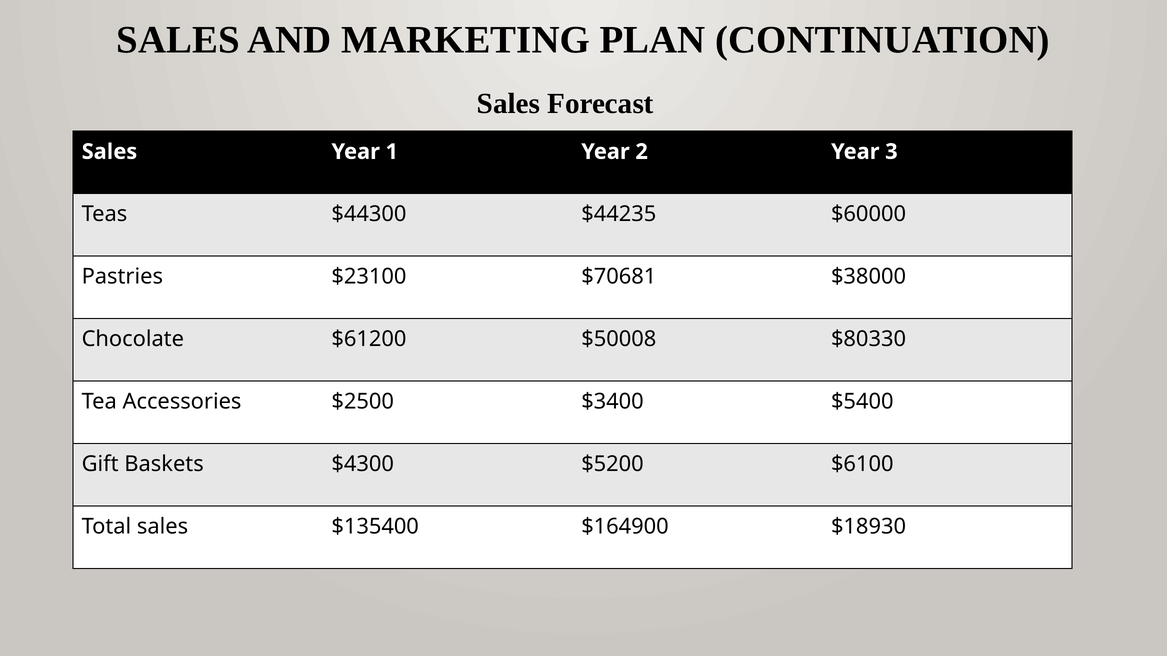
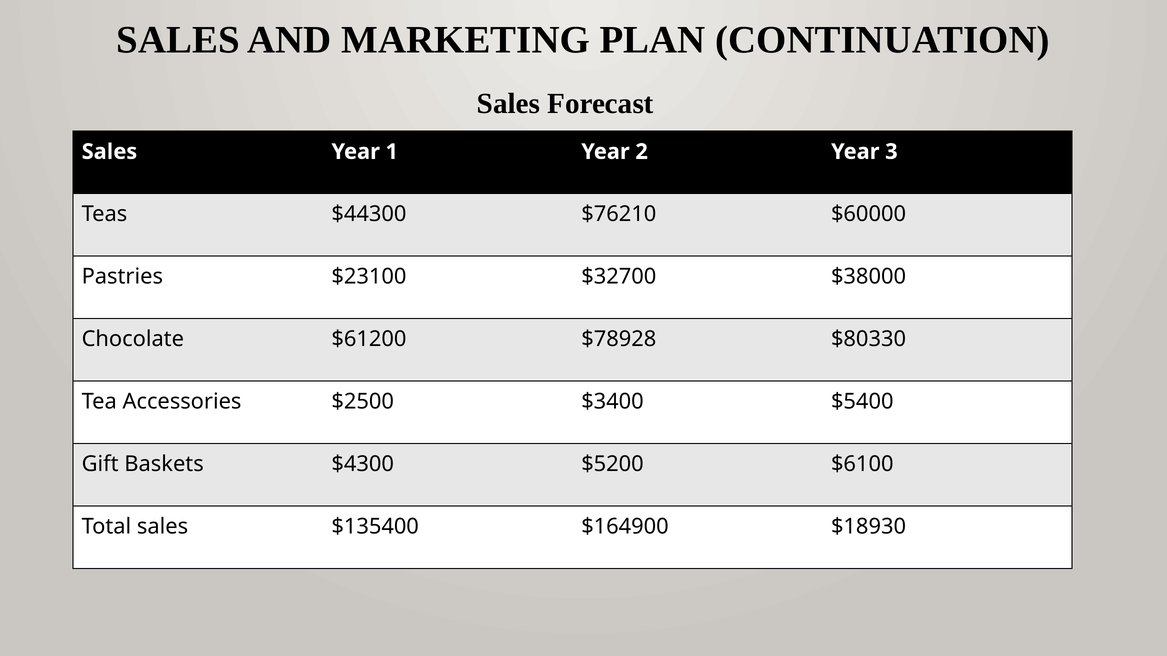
$44235: $44235 -> $76210 (619, 214)
$70681: $70681 -> $32700 (619, 277)
$50008: $50008 -> $78928 (619, 339)
